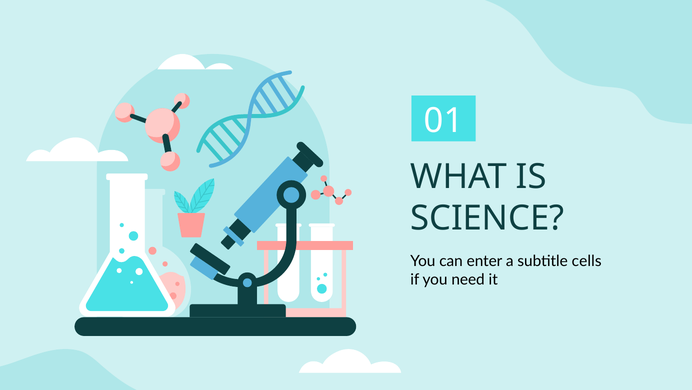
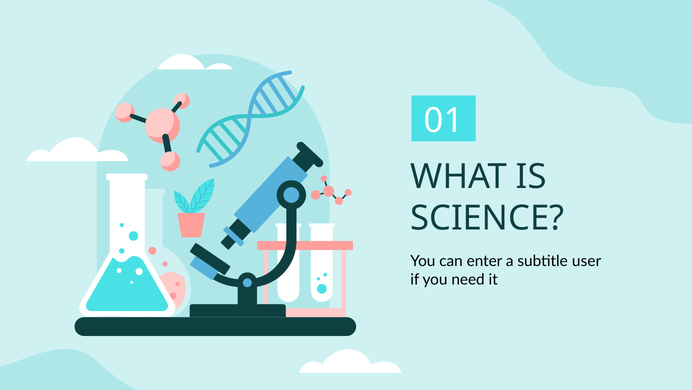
cells: cells -> user (587, 261)
